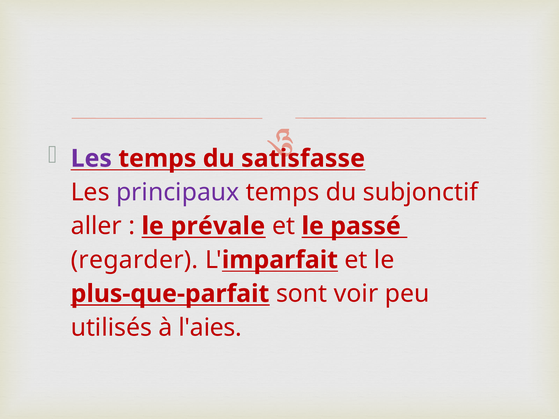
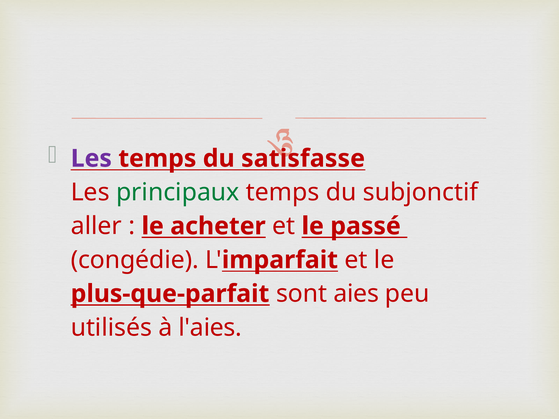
principaux colour: purple -> green (178, 192)
prévale: prévale -> acheter (218, 226)
regarder: regarder -> congédie (135, 260)
voir: voir -> aies (356, 294)
